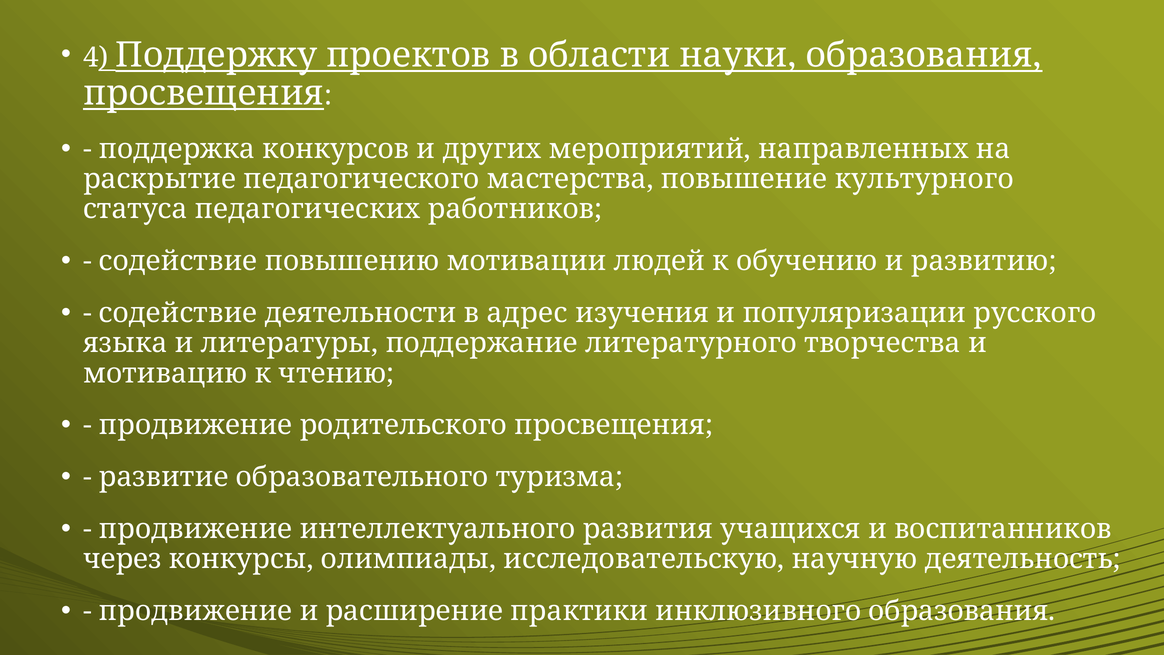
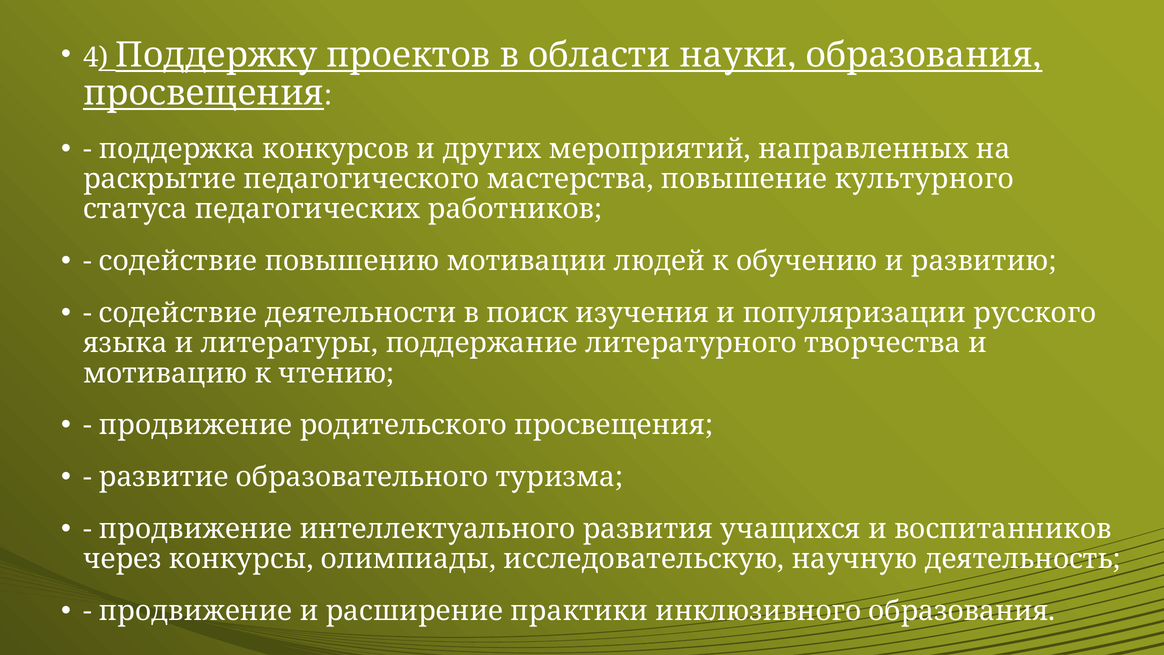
адрес: адрес -> поиск (527, 313)
